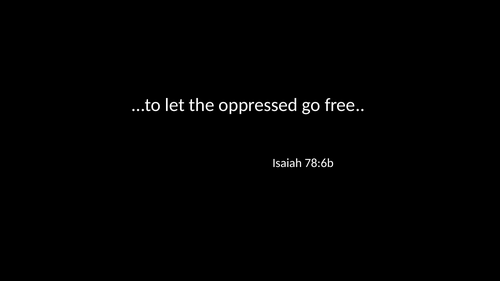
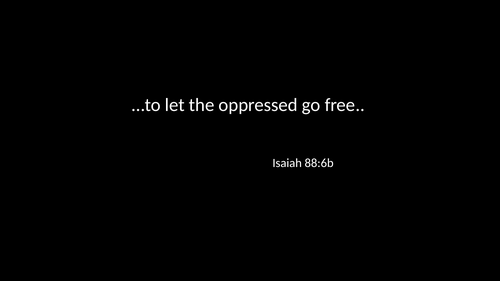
78:6b: 78:6b -> 88:6b (319, 163)
